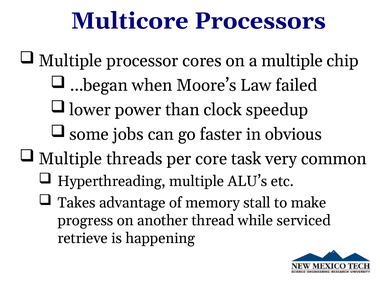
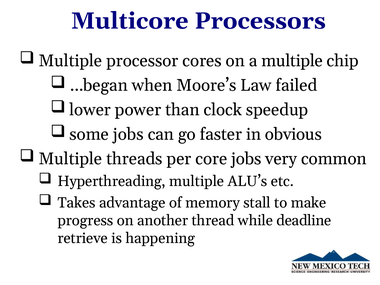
core task: task -> jobs (246, 159)
serviced: serviced -> deadline (304, 220)
